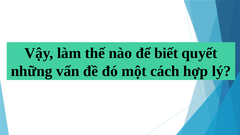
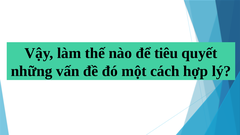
biết: biết -> tiêu (166, 53)
